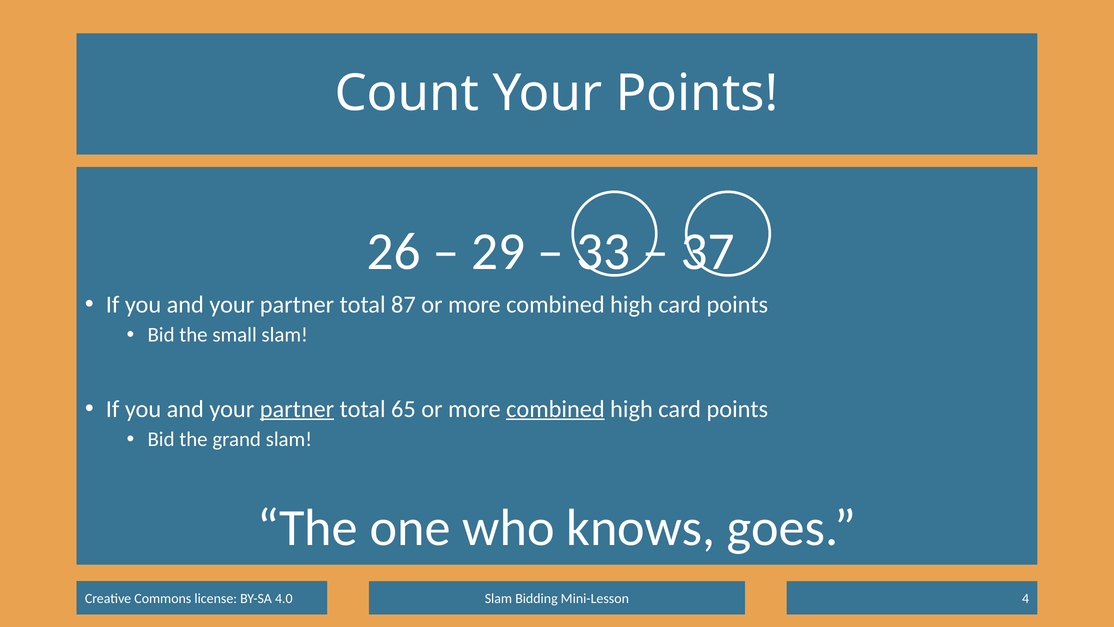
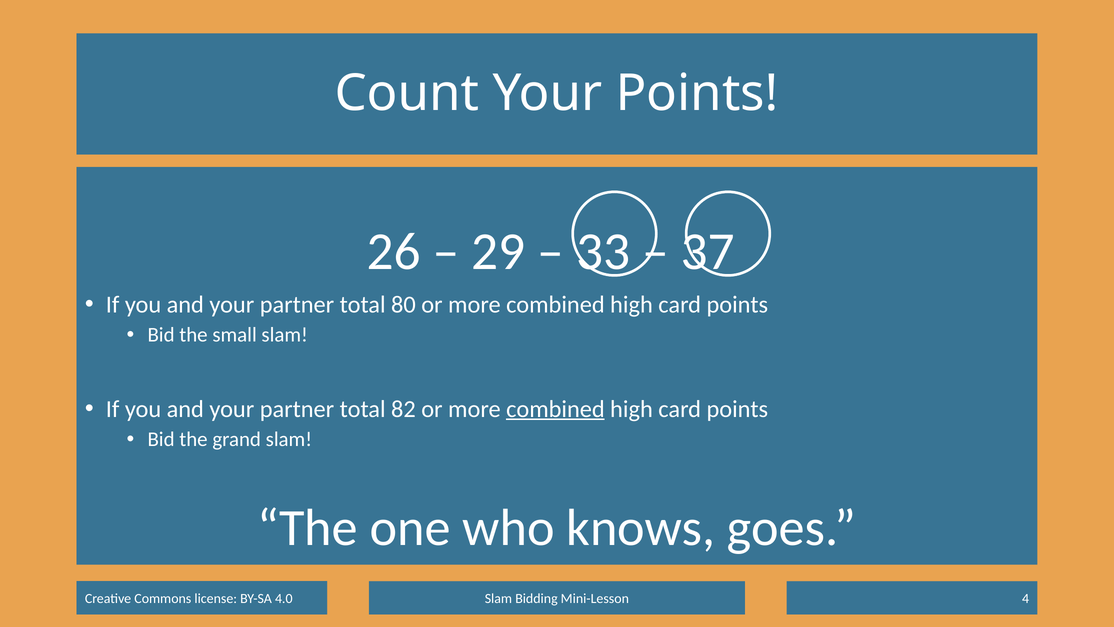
87: 87 -> 80 (403, 305)
partner underline: present -> none (297, 409)
65: 65 -> 82 (403, 409)
